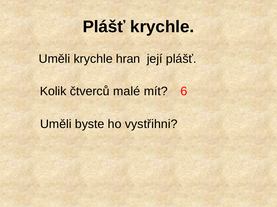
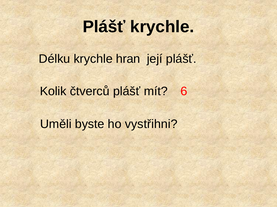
Uměli: Uměli -> Délku (54, 59)
čtverců malé: malé -> plášť (127, 92)
